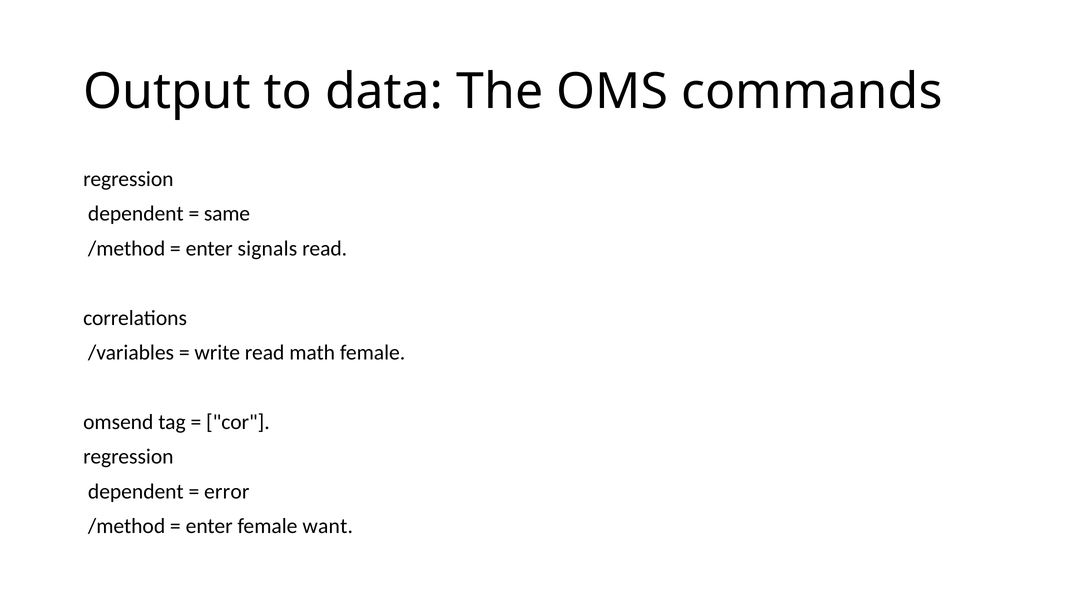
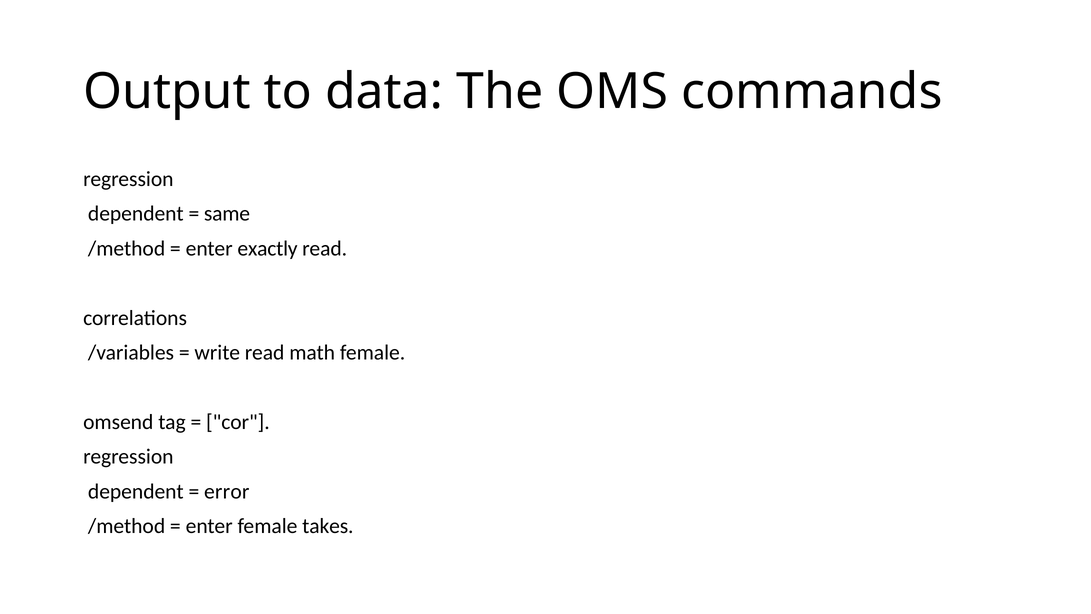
signals: signals -> exactly (268, 248)
want: want -> takes (328, 526)
